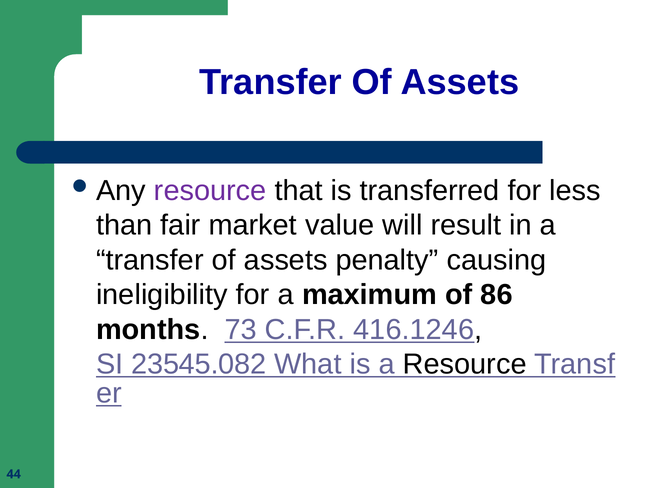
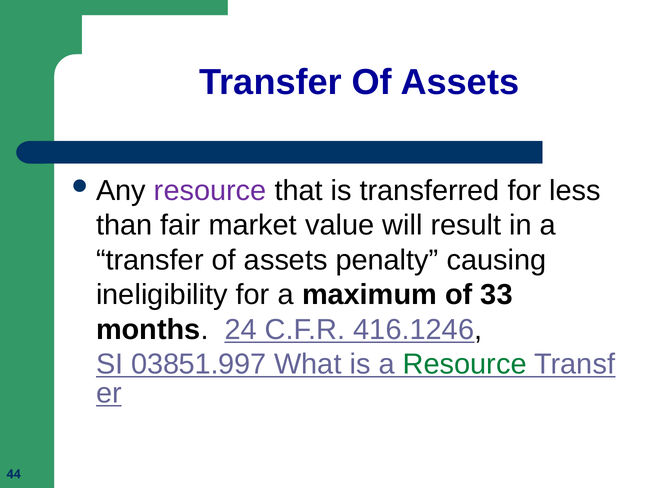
86: 86 -> 33 (497, 295)
73: 73 -> 24 (241, 330)
23545.082: 23545.082 -> 03851.997 (199, 364)
Resource colour: black -> green (465, 364)
